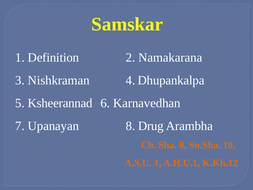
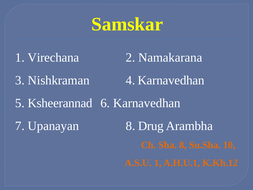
Definition: Definition -> Virechana (53, 57)
4 Dhupankalpa: Dhupankalpa -> Karnavedhan (171, 80)
